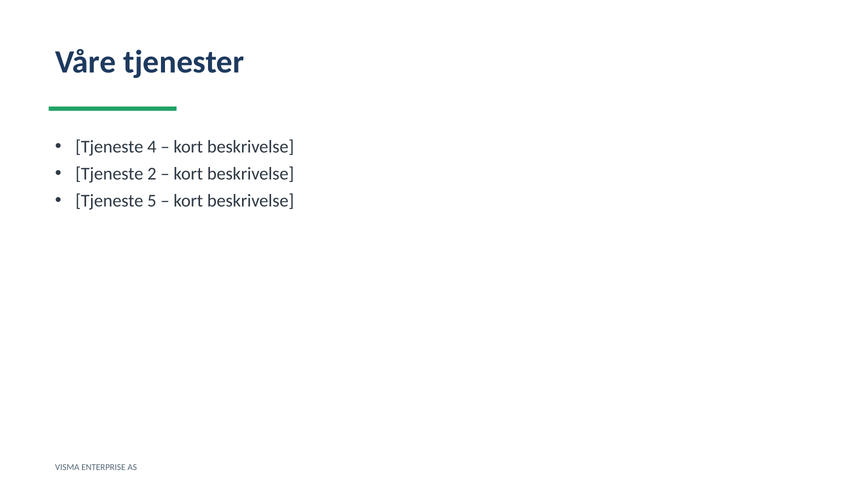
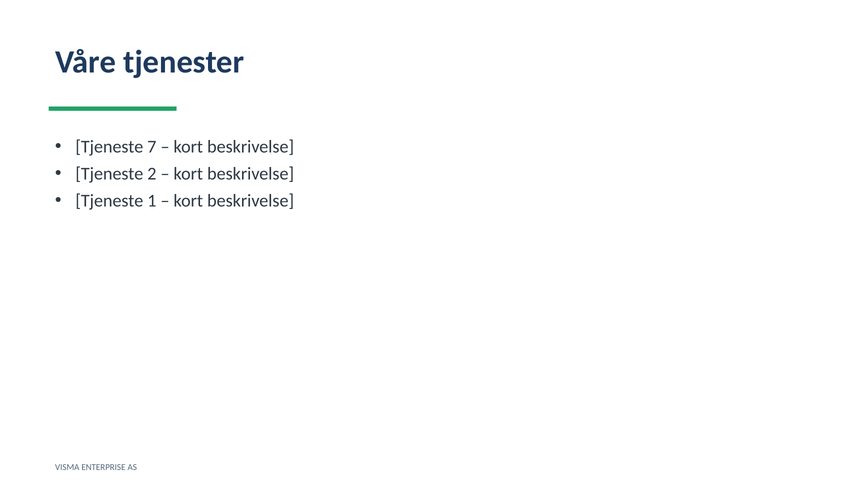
4: 4 -> 7 (152, 147)
5: 5 -> 1 (152, 201)
